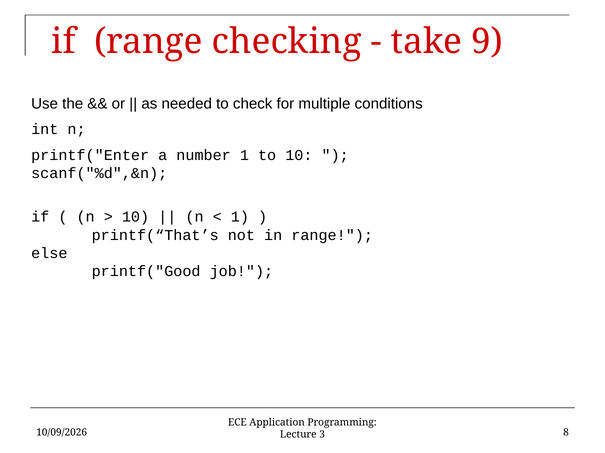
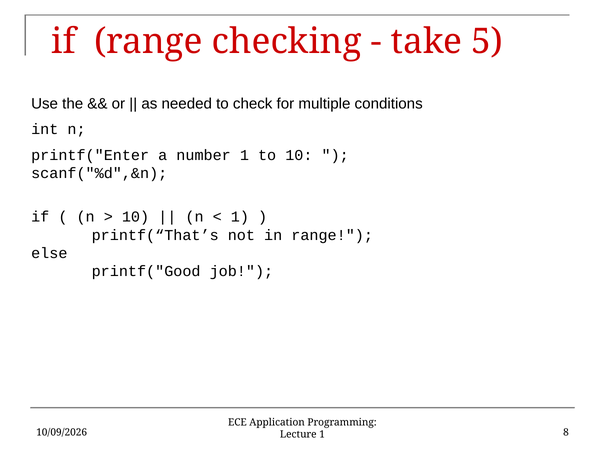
9: 9 -> 5 (487, 42)
Lecture 3: 3 -> 1 (322, 435)
